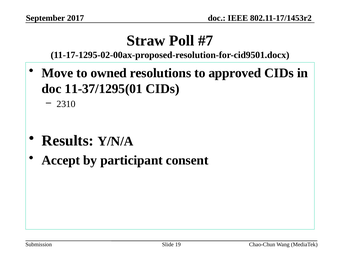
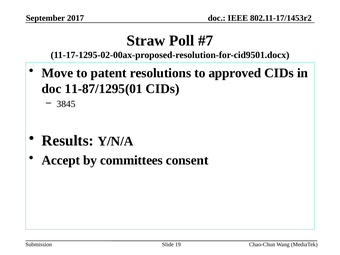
owned: owned -> patent (109, 73)
11-37/1295(01: 11-37/1295(01 -> 11-87/1295(01 (104, 89)
2310: 2310 -> 3845 (66, 104)
participant: participant -> committees (132, 160)
